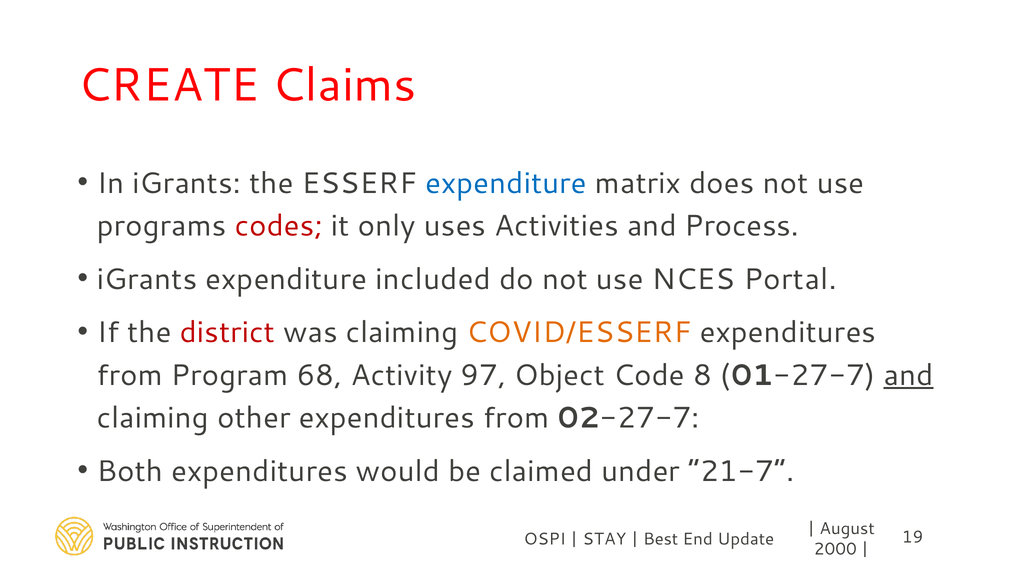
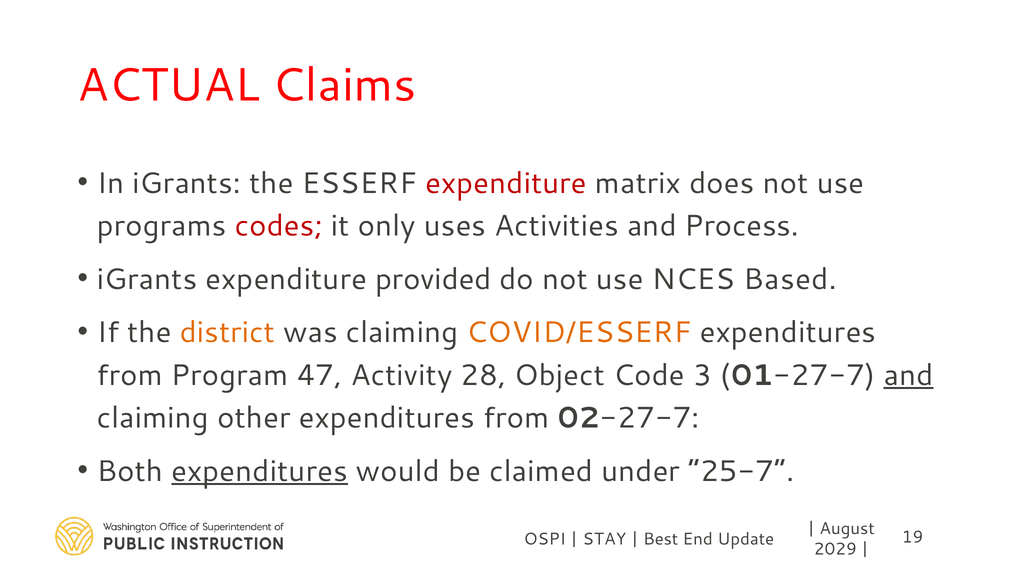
CREATE: CREATE -> ACTUAL (169, 86)
expenditure colour: blue -> red (506, 183)
included: included -> provided (433, 279)
Portal: Portal -> Based (790, 279)
district colour: red -> orange (227, 332)
68: 68 -> 47 (320, 375)
97: 97 -> 28 (483, 375)
8: 8 -> 3 (702, 375)
expenditures underline: none -> present (260, 471)
21-7: 21-7 -> 25-7 (741, 471)
2000: 2000 -> 2029 (835, 549)
